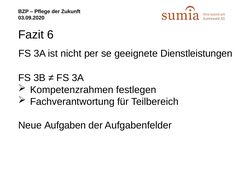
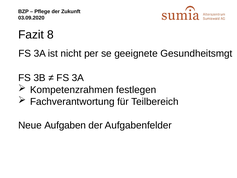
6: 6 -> 8 (50, 35)
Dienstleistungen: Dienstleistungen -> Gesundheitsmgt (196, 53)
